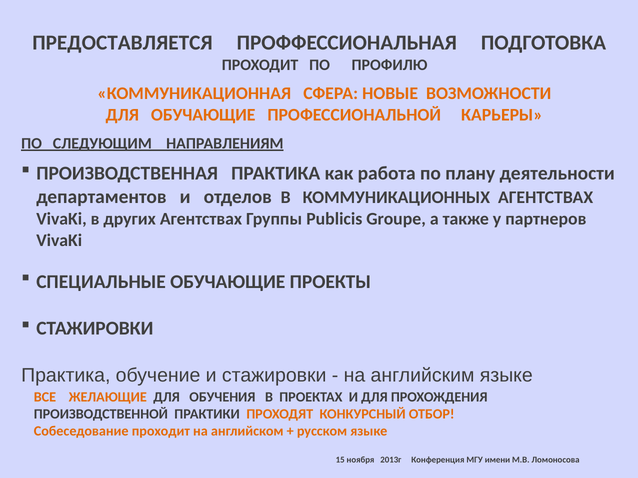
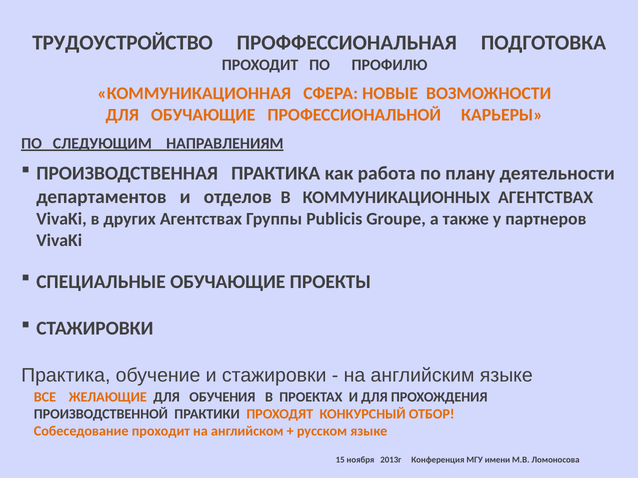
ПРЕДОСТАВЛЯЕТСЯ: ПРЕДОСТАВЛЯЕТСЯ -> ТРУДОУСТРОЙСТВО (123, 43)
